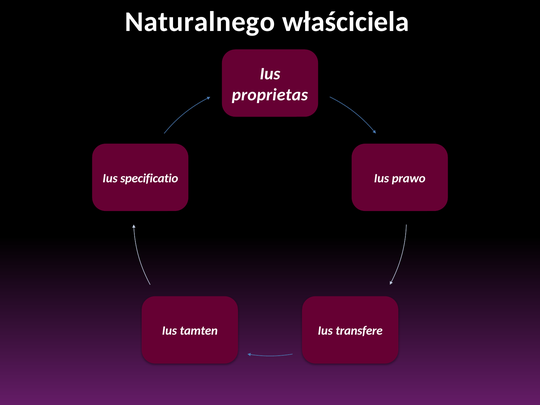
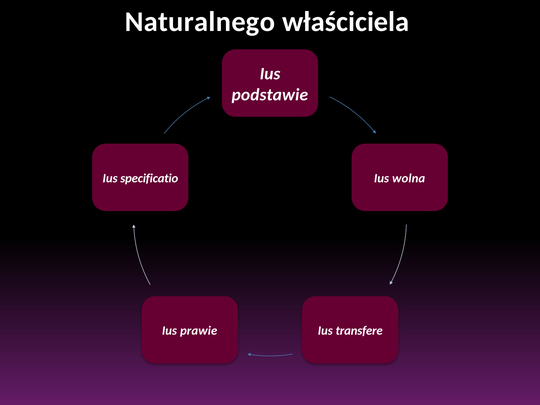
proprietas: proprietas -> podstawie (270, 95)
prawo: prawo -> wolna (409, 178)
tamten: tamten -> prawie (199, 331)
